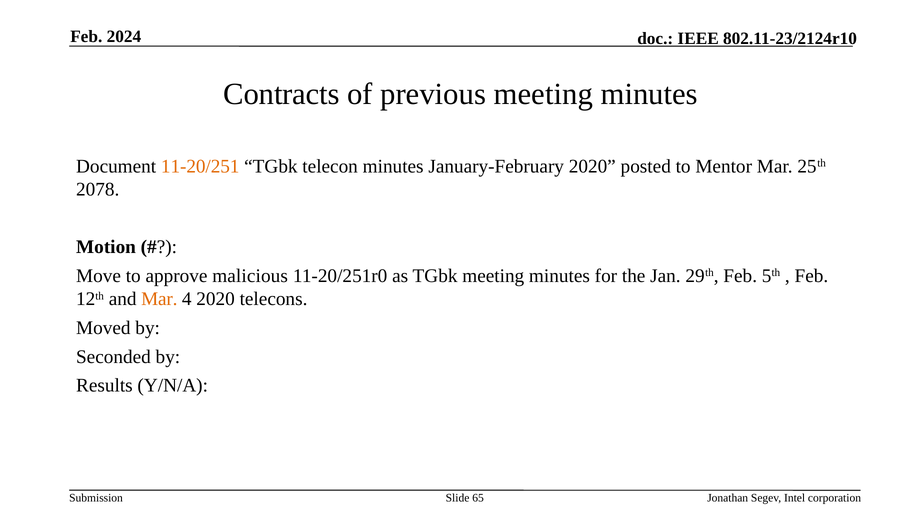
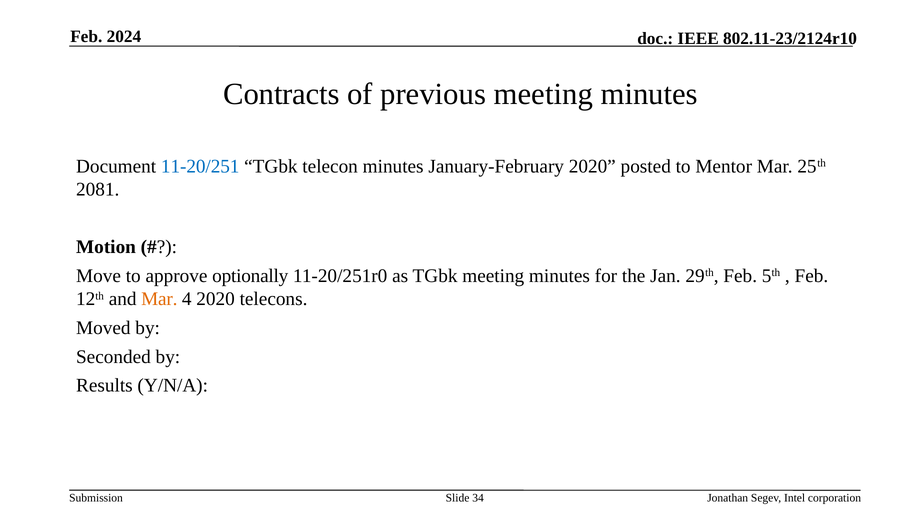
11-20/251 colour: orange -> blue (200, 166)
2078: 2078 -> 2081 (98, 189)
malicious: malicious -> optionally (250, 276)
65: 65 -> 34 (478, 497)
